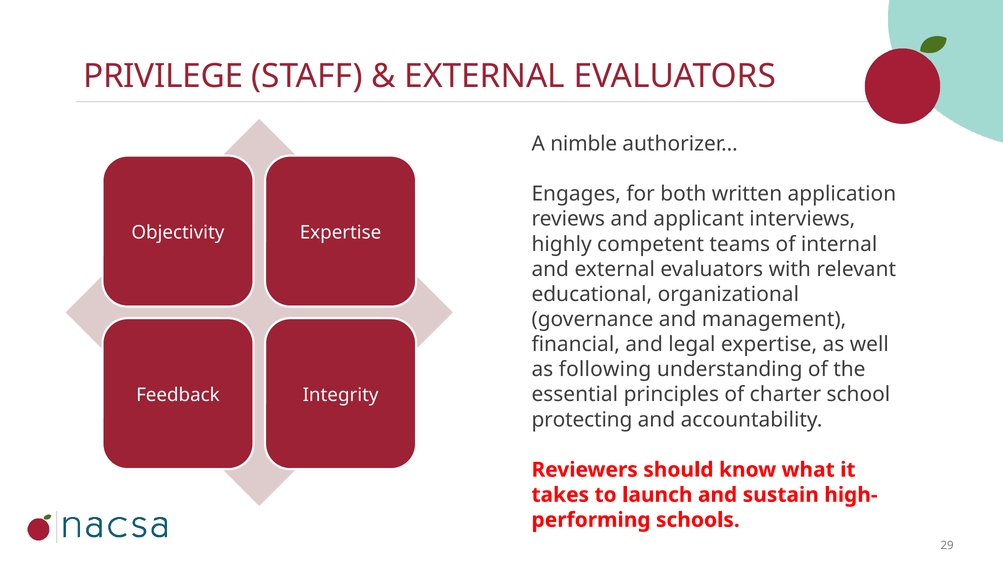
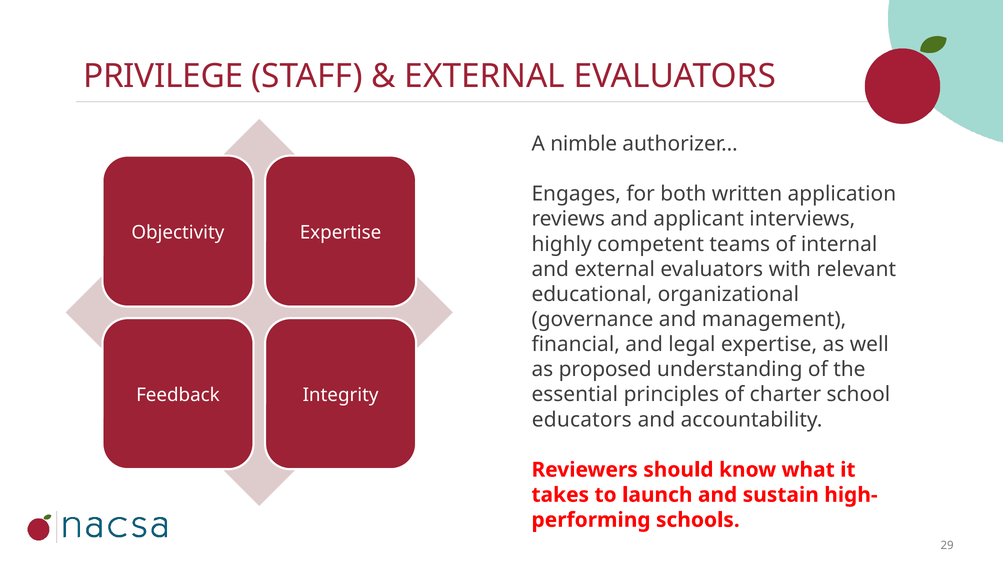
following: following -> proposed (605, 370)
protecting: protecting -> educators (582, 420)
